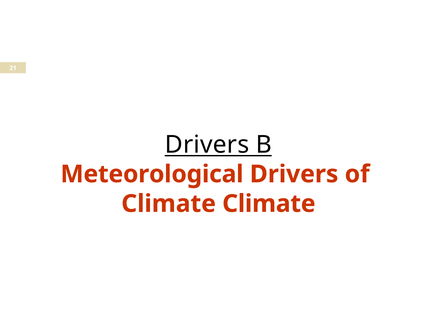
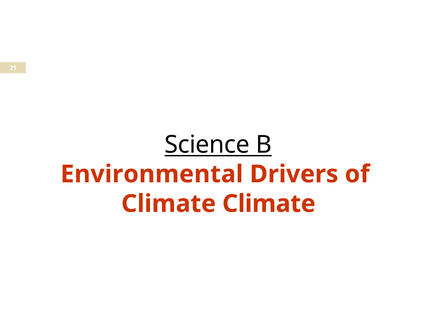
Drivers: Drivers -> Science (207, 145)
Meteorological: Meteorological -> Environmental (152, 174)
